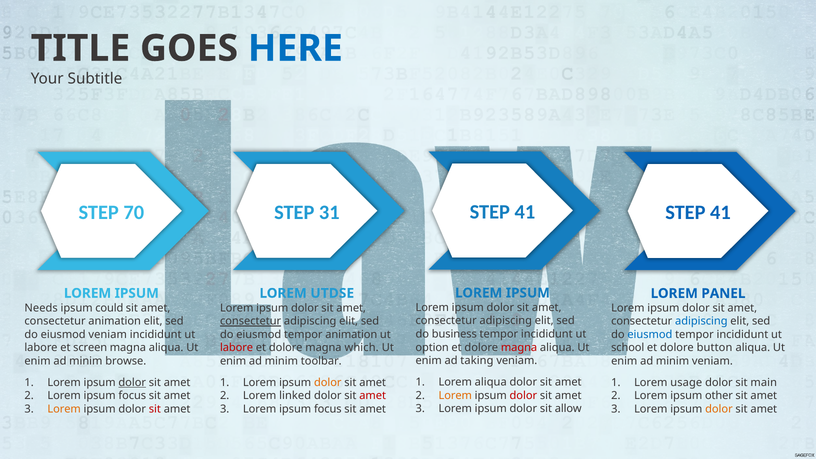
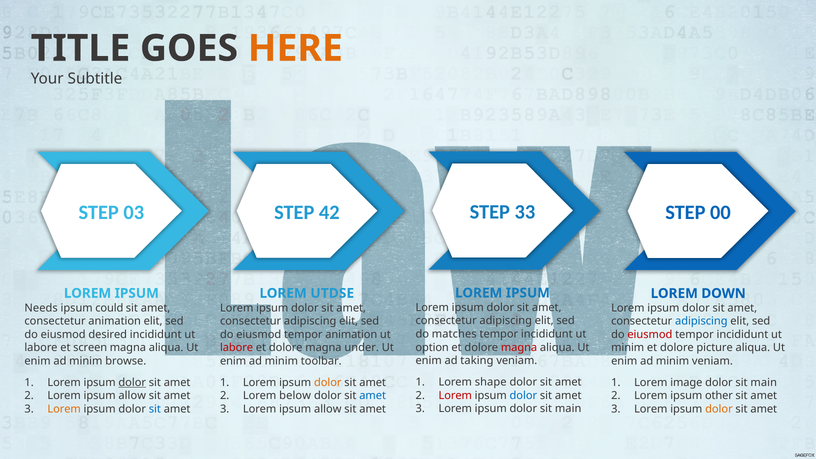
HERE colour: blue -> orange (295, 48)
41: 41 -> 33 (525, 212)
70: 70 -> 03 (134, 212)
31: 31 -> 42 (329, 212)
41: 41 -> 00 (720, 212)
PANEL: PANEL -> DOWN (724, 293)
consectetur underline: present -> none (251, 321)
business: business -> matches (454, 334)
eiusmod veniam: veniam -> desired (108, 334)
eiusmod colour: blue -> red (650, 335)
which: which -> under (362, 348)
school: school -> minim (628, 348)
button: button -> picture (715, 348)
Lorem aliqua: aliqua -> shape (491, 382)
usage: usage -> image (686, 383)
Lorem colour: orange -> red (455, 395)
dolor colour: red -> blue (523, 395)
focus: focus -> allow (132, 396)
linked: linked -> below (295, 396)
amet colour: red -> blue (373, 396)
ipsum dolor sit allow: allow -> main (568, 409)
sit colour: red -> blue (155, 409)
focus: focus -> allow (328, 409)
